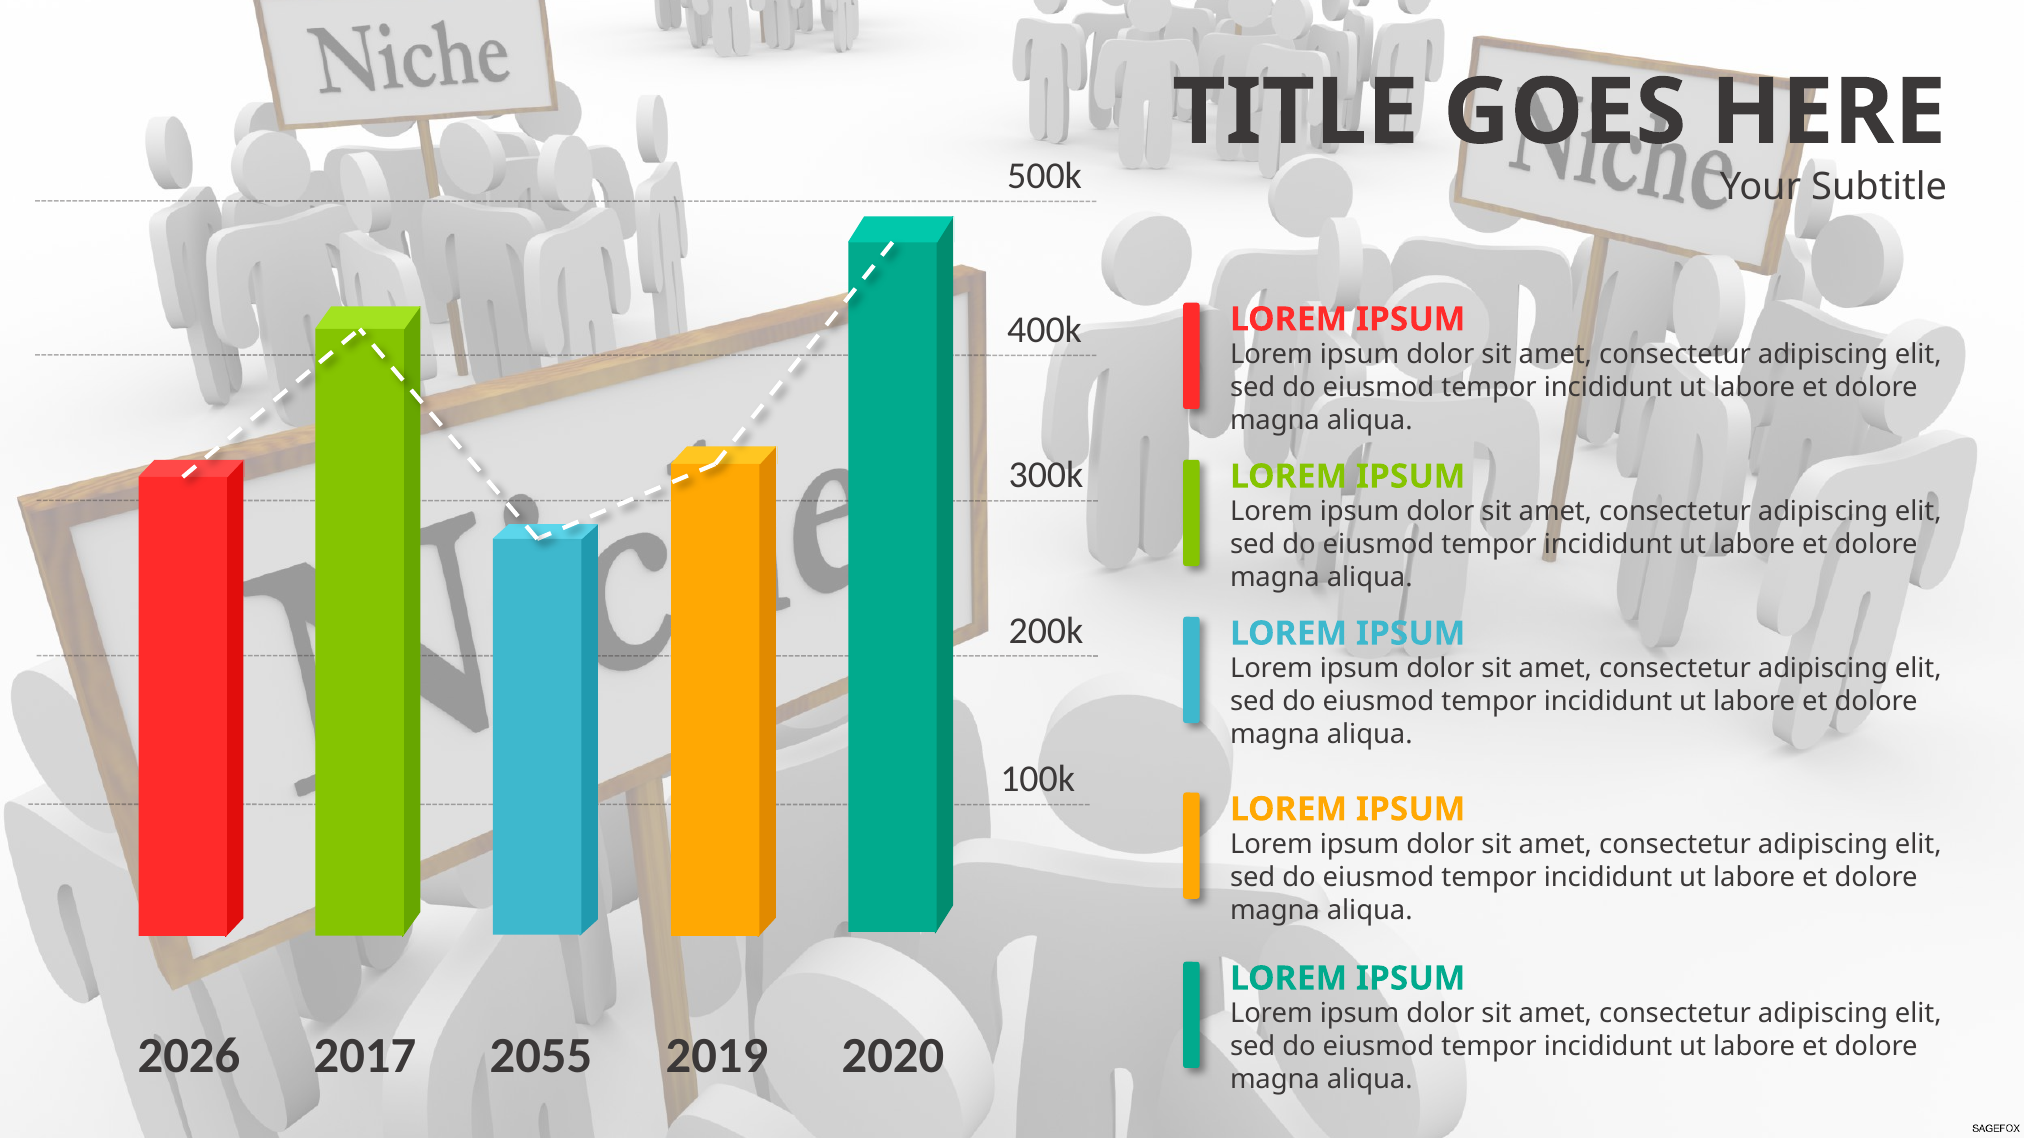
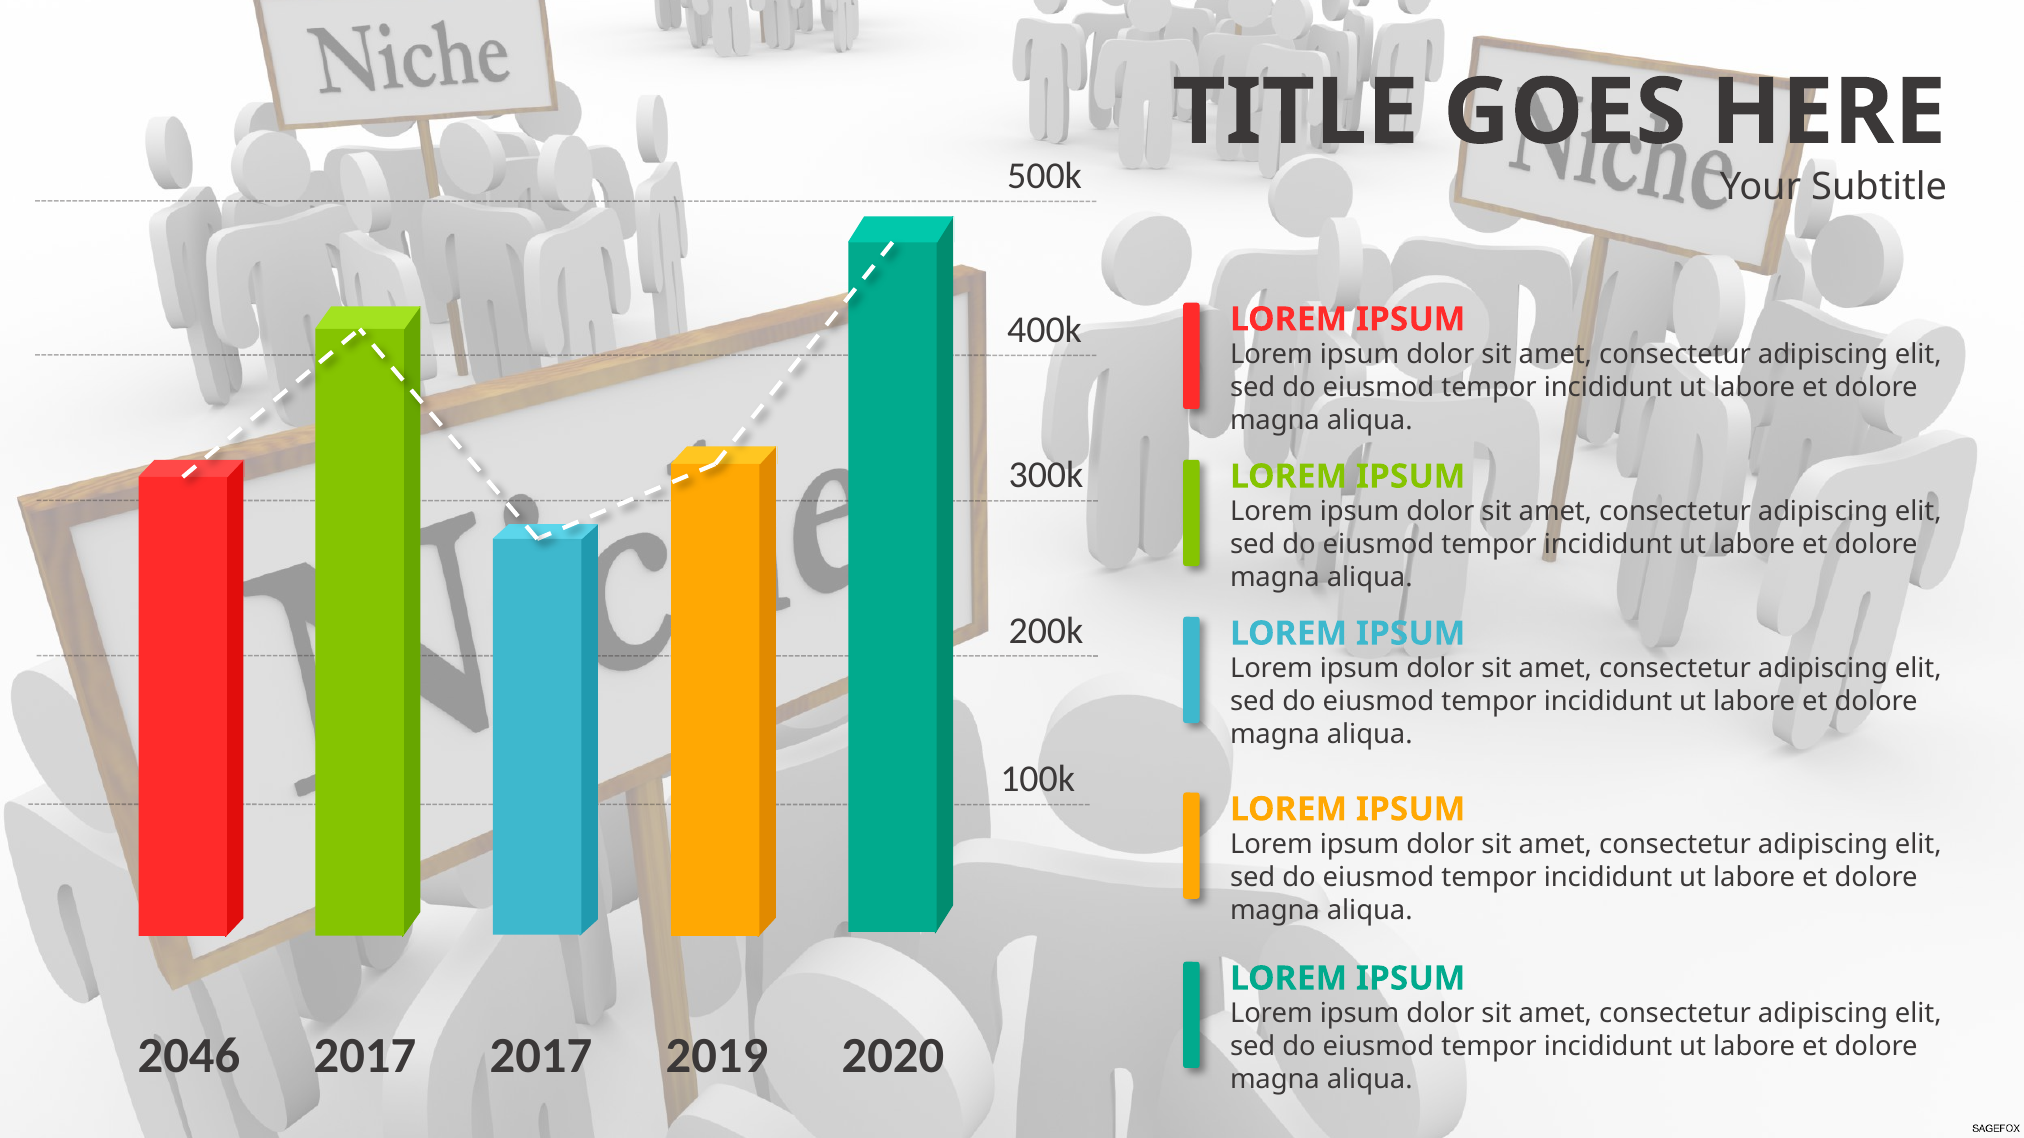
2026: 2026 -> 2046 (189, 1056)
2017 2055: 2055 -> 2017 (541, 1056)
